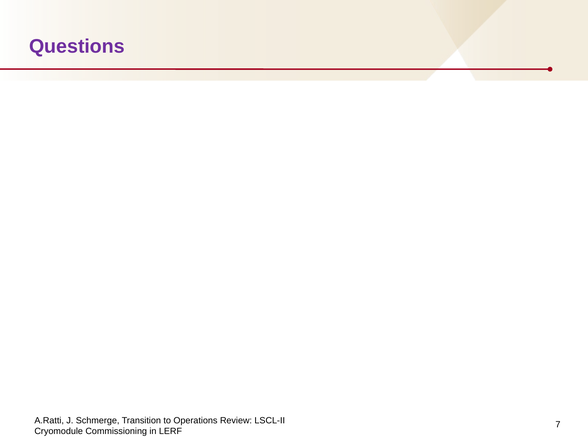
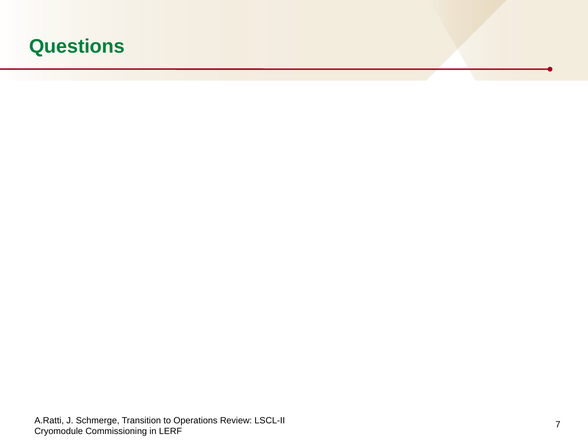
Questions colour: purple -> green (77, 46)
